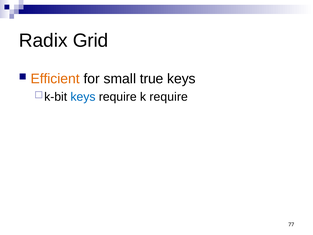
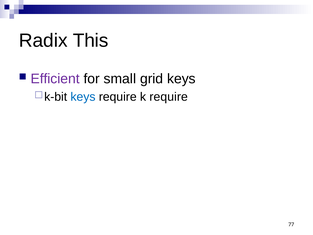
Grid: Grid -> This (91, 40)
Efficient colour: orange -> purple (55, 79)
true: true -> grid (152, 79)
